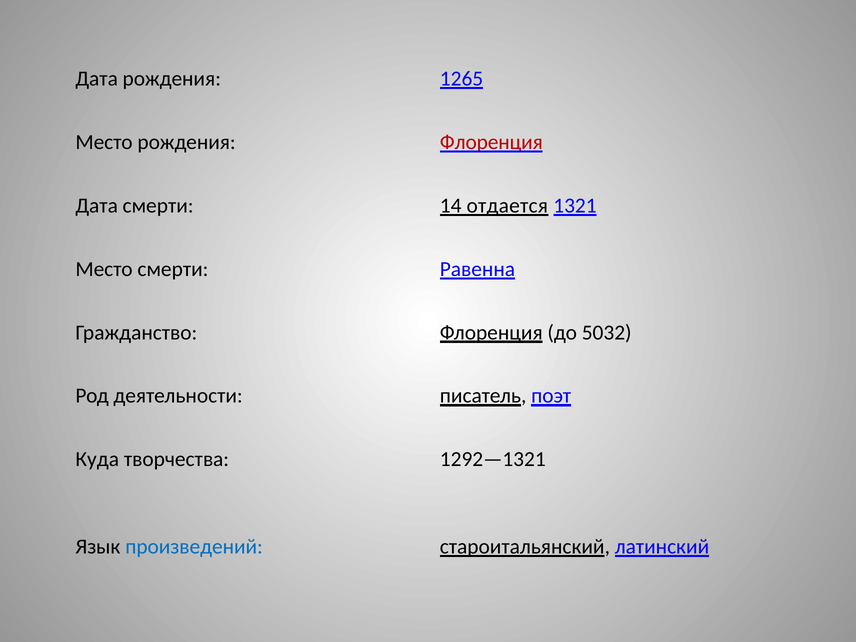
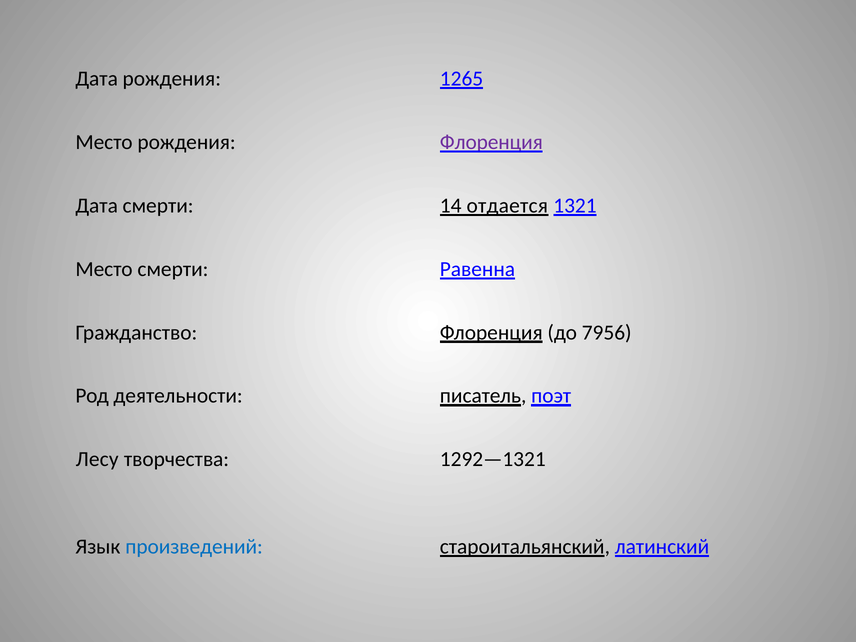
Флоренция colour: red -> purple (491, 142)
5032: 5032 -> 7956 (607, 332)
Куда: Куда -> Лесу (97, 459)
